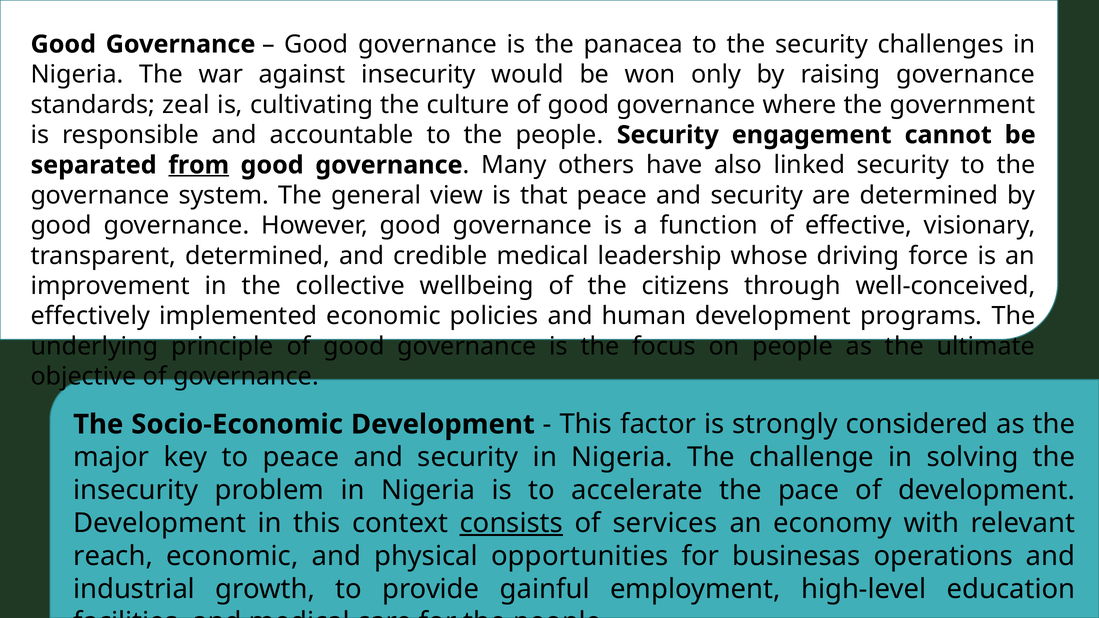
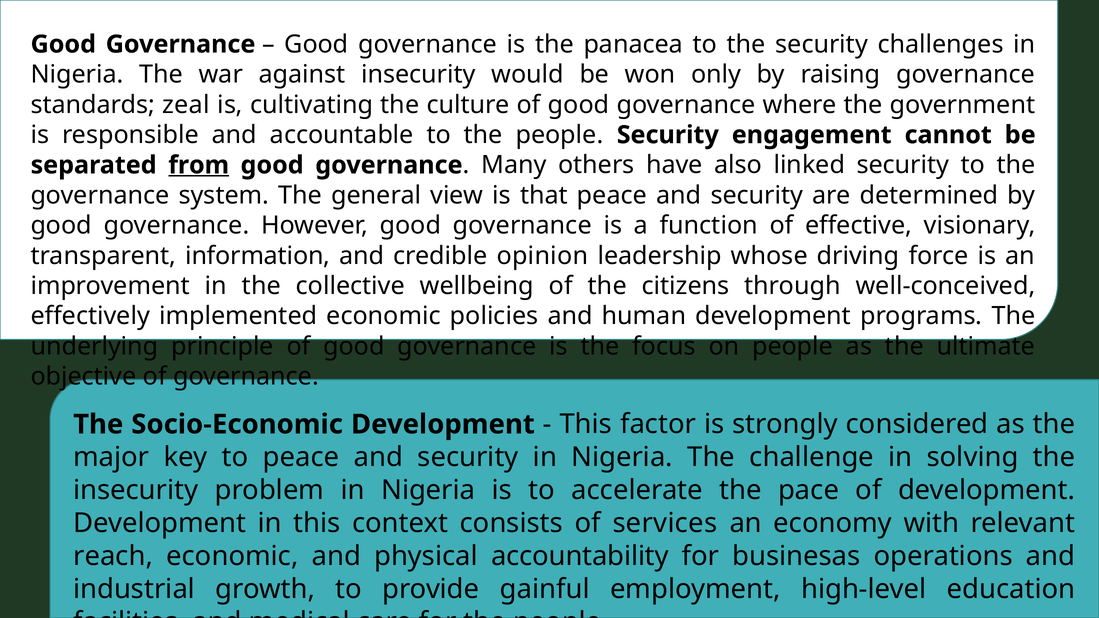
transparent determined: determined -> information (258, 256)
credible medical: medical -> opinion (542, 256)
consists underline: present -> none (511, 523)
opportunities: opportunities -> accountability (580, 556)
